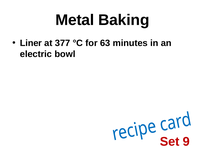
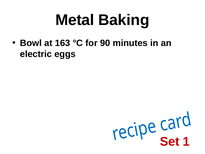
Liner: Liner -> Bowl (31, 43)
377: 377 -> 163 (63, 43)
63: 63 -> 90 (105, 43)
bowl: bowl -> eggs (65, 54)
9: 9 -> 1 (186, 141)
